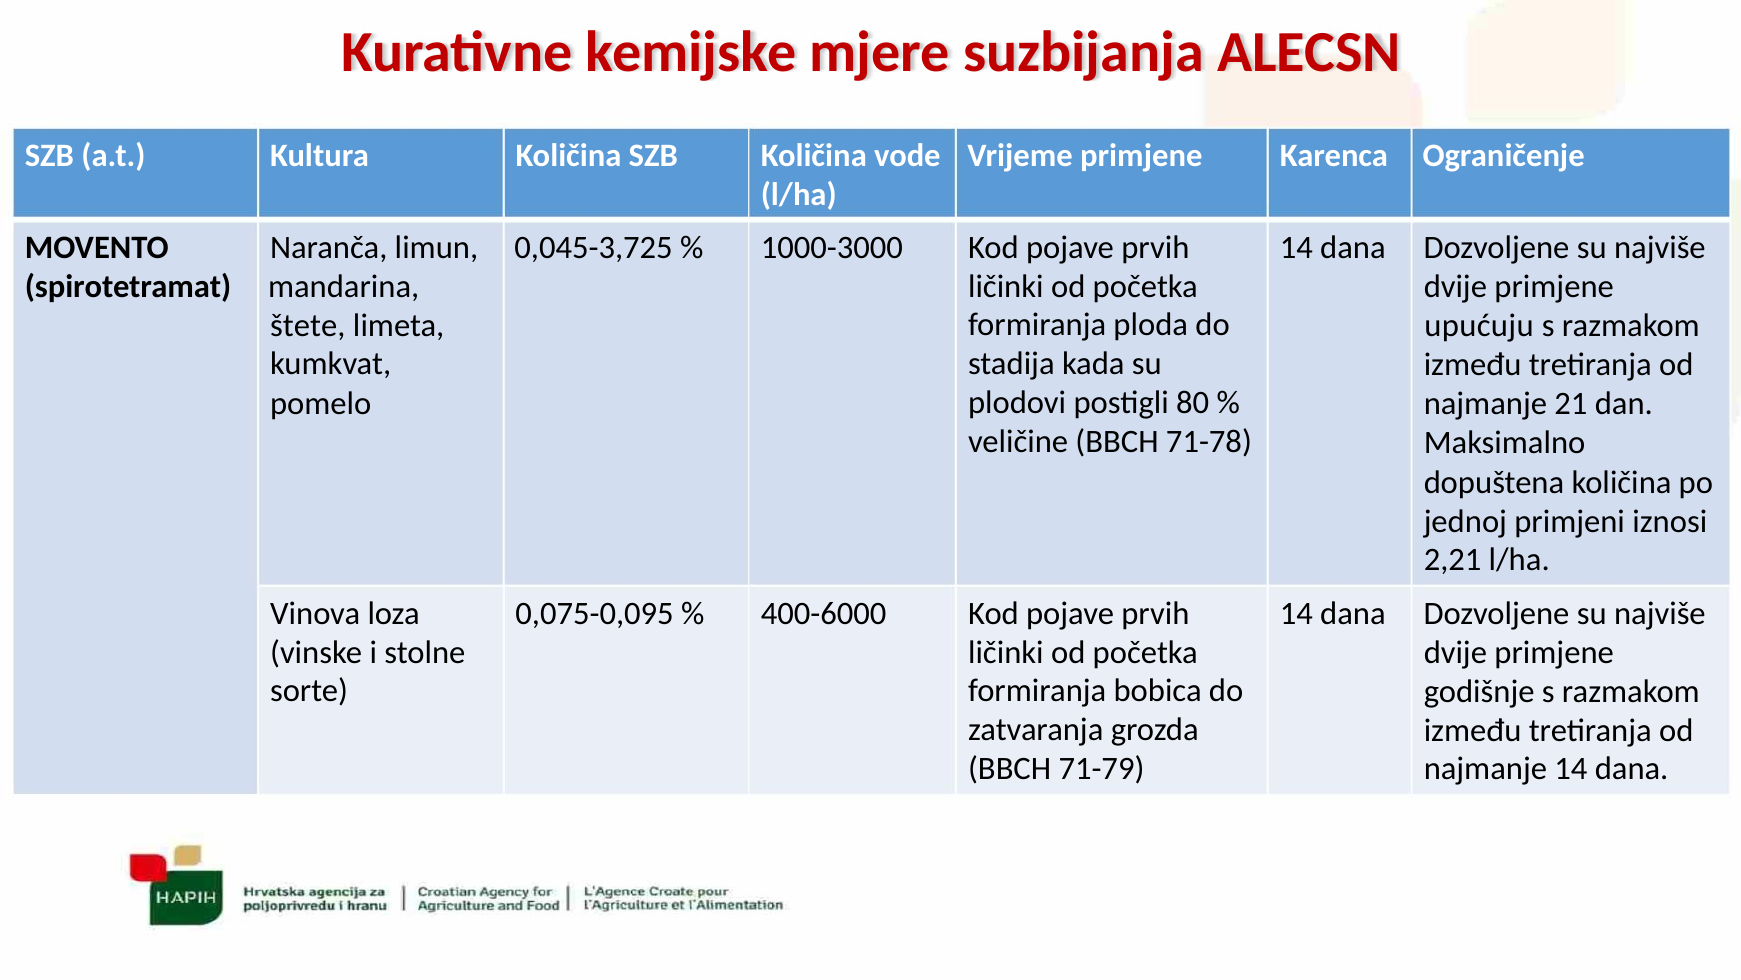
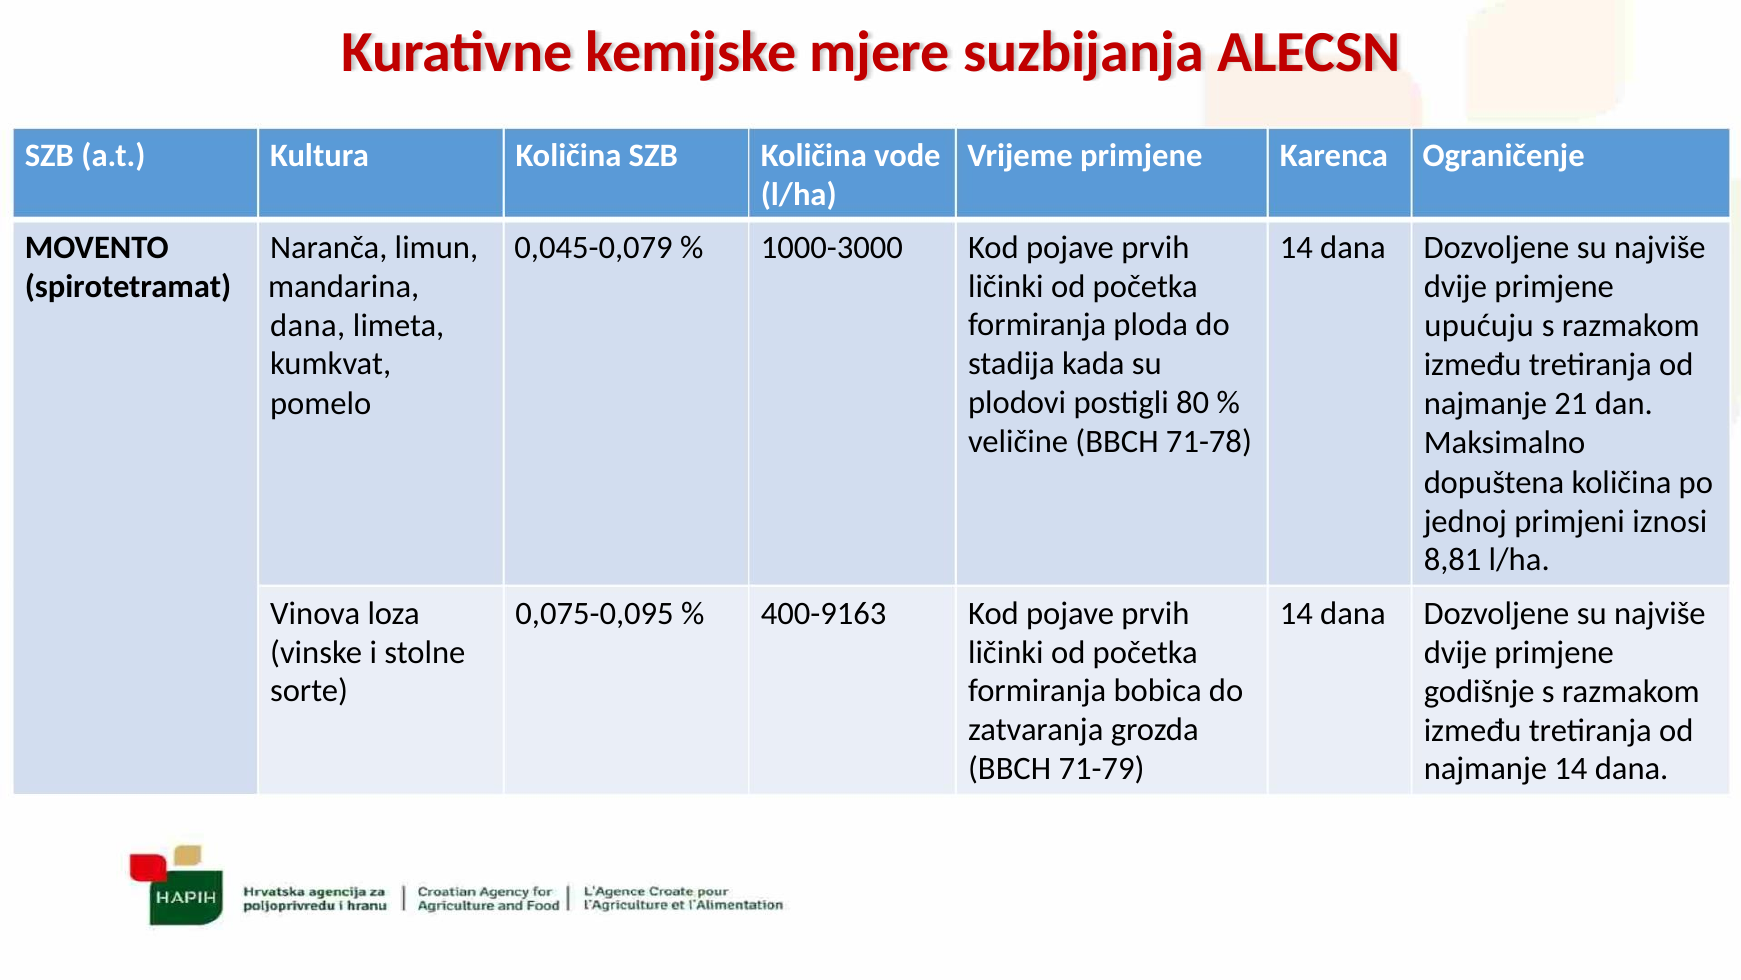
0,045-3,725: 0,045-3,725 -> 0,045-0,079 (594, 247)
štete: štete -> dana (308, 326)
2,21: 2,21 -> 8,81 (1453, 560)
400-6000: 400-6000 -> 400-9163 (824, 613)
